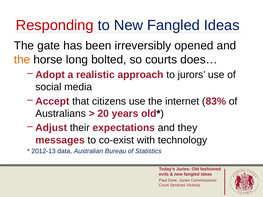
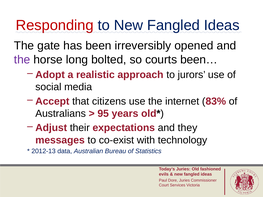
the colour: orange -> purple (22, 60)
does…: does… -> been… (199, 60)
20: 20 -> 95 (103, 114)
